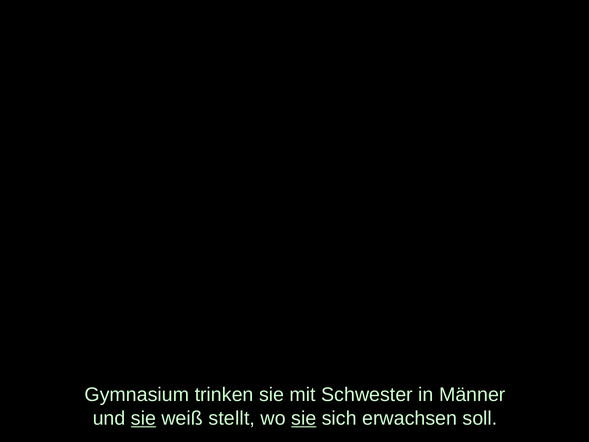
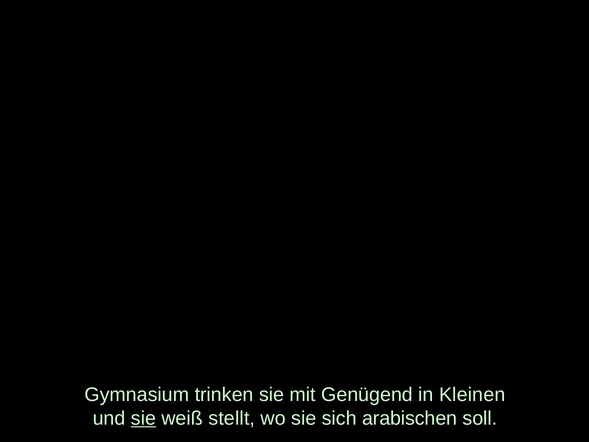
Schwester: Schwester -> Genügend (367, 395)
Männer: Männer -> Kleinen (472, 395)
sie underline: present -> none (304, 418)
erwachsen: erwachsen -> arabischen (410, 418)
